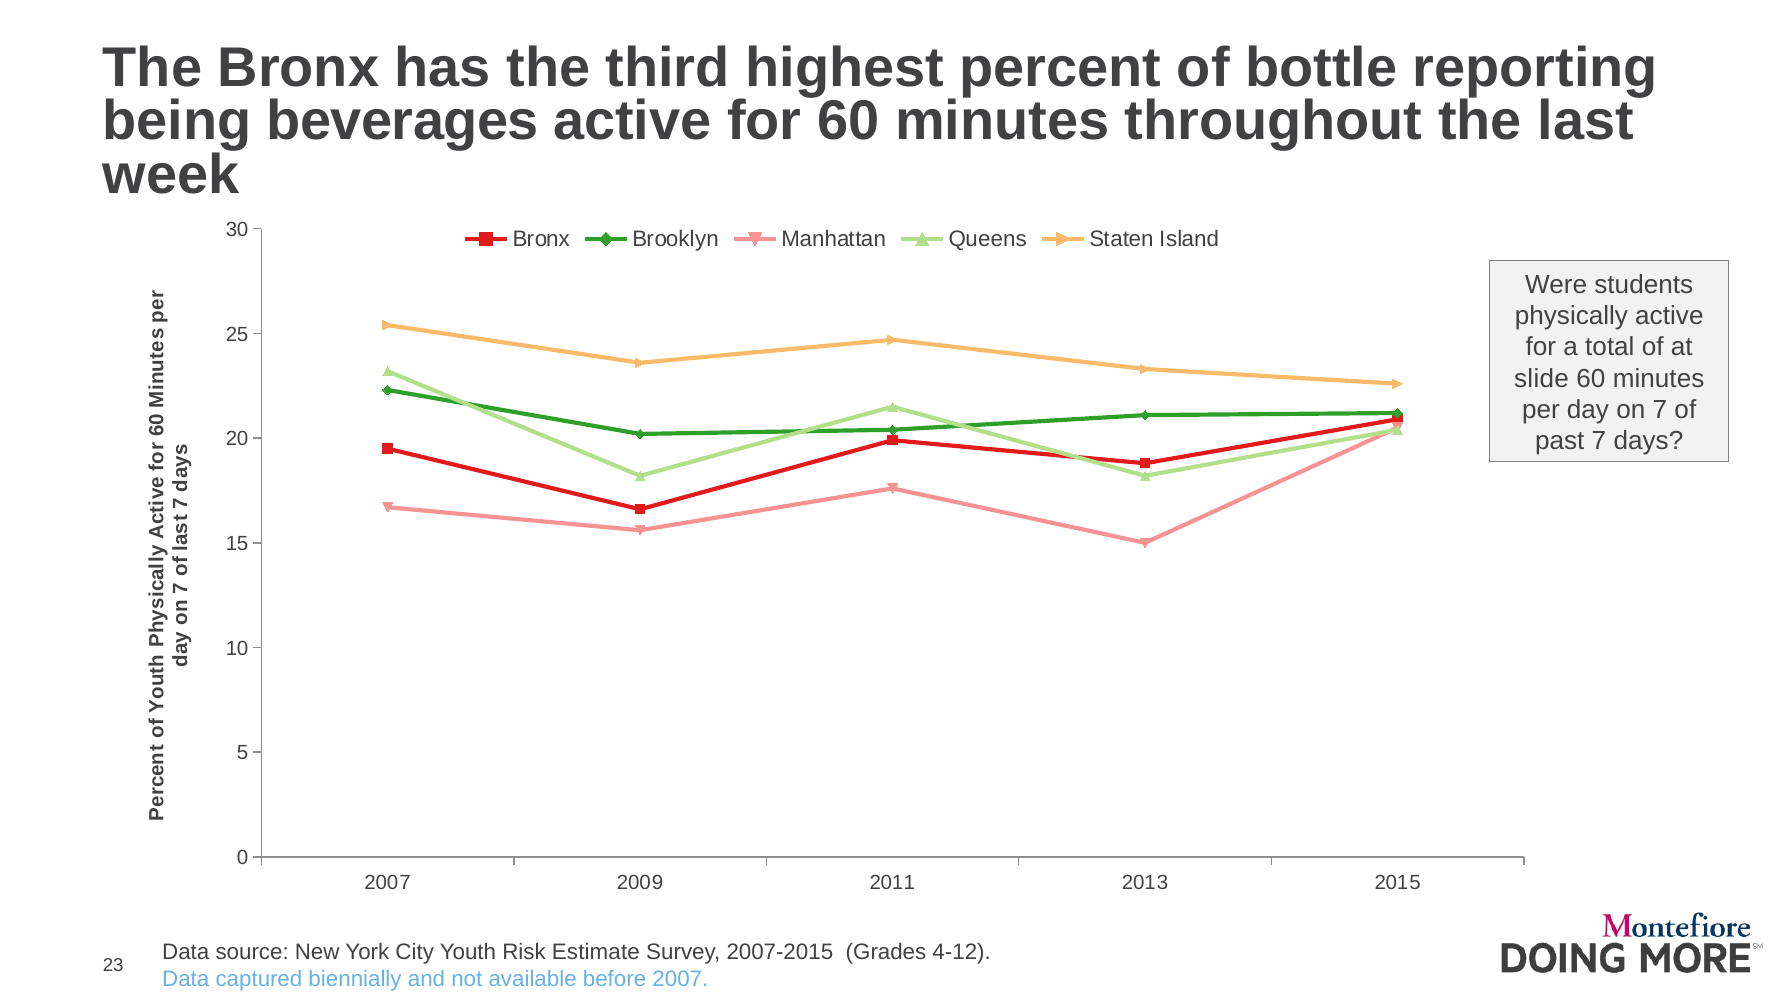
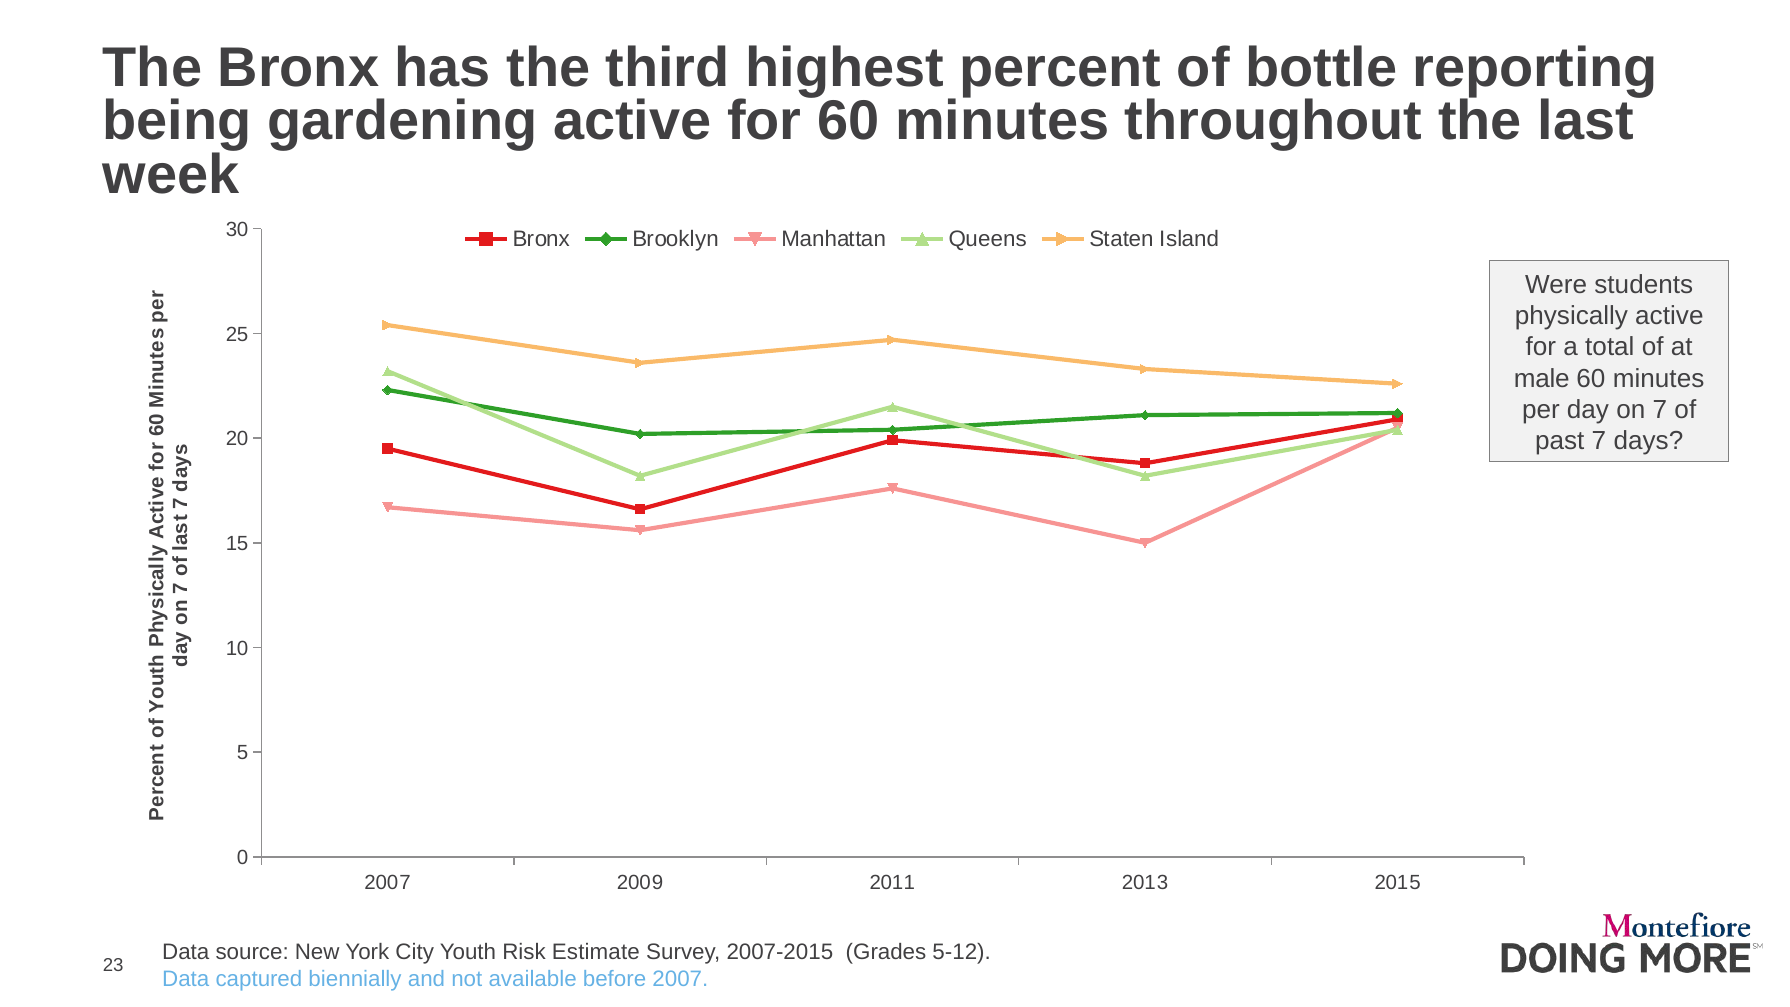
beverages: beverages -> gardening (403, 121)
slide: slide -> male (1542, 378)
4-12: 4-12 -> 5-12 (962, 952)
